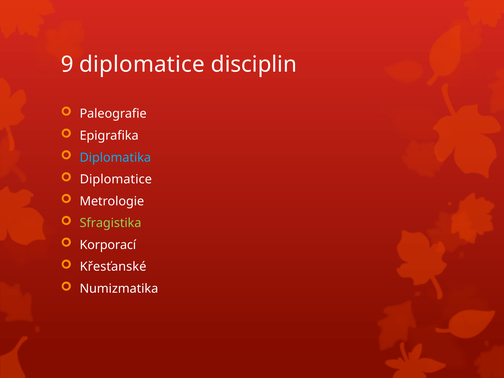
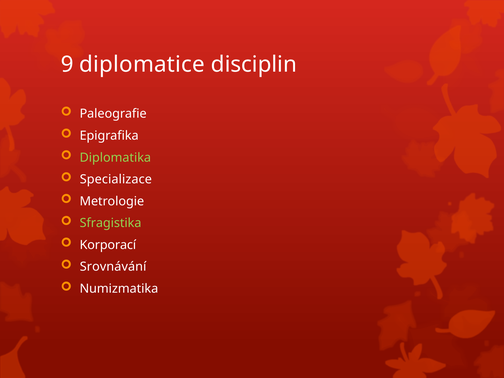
Diplomatika colour: light blue -> light green (115, 158)
Diplomatice: Diplomatice -> Specializace (116, 179)
Křesťanské: Křesťanské -> Srovnávání (113, 267)
